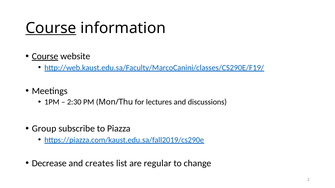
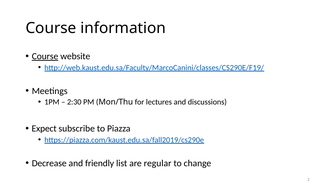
Course underline: present -> none (51, 28)
Group: Group -> Expect (44, 129)
creates: creates -> friendly (100, 164)
